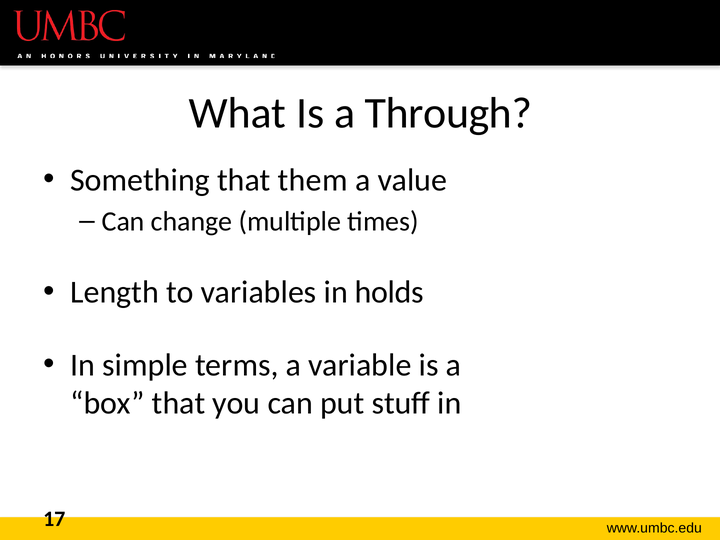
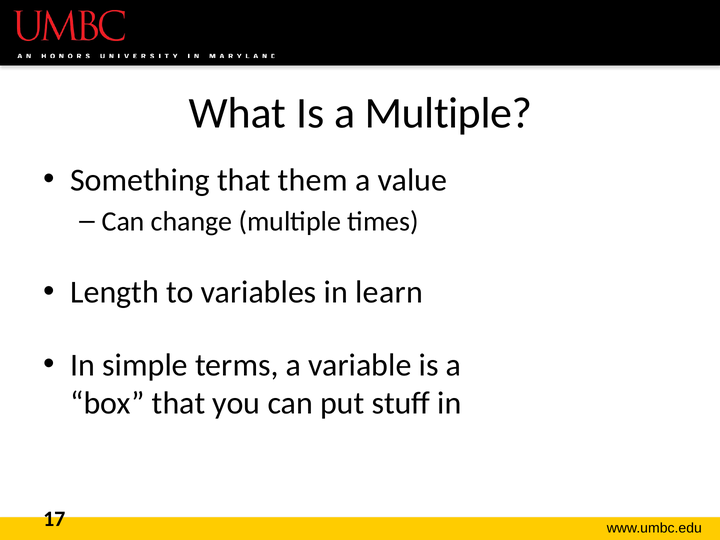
a Through: Through -> Multiple (448, 113)
holds: holds -> learn (389, 292)
